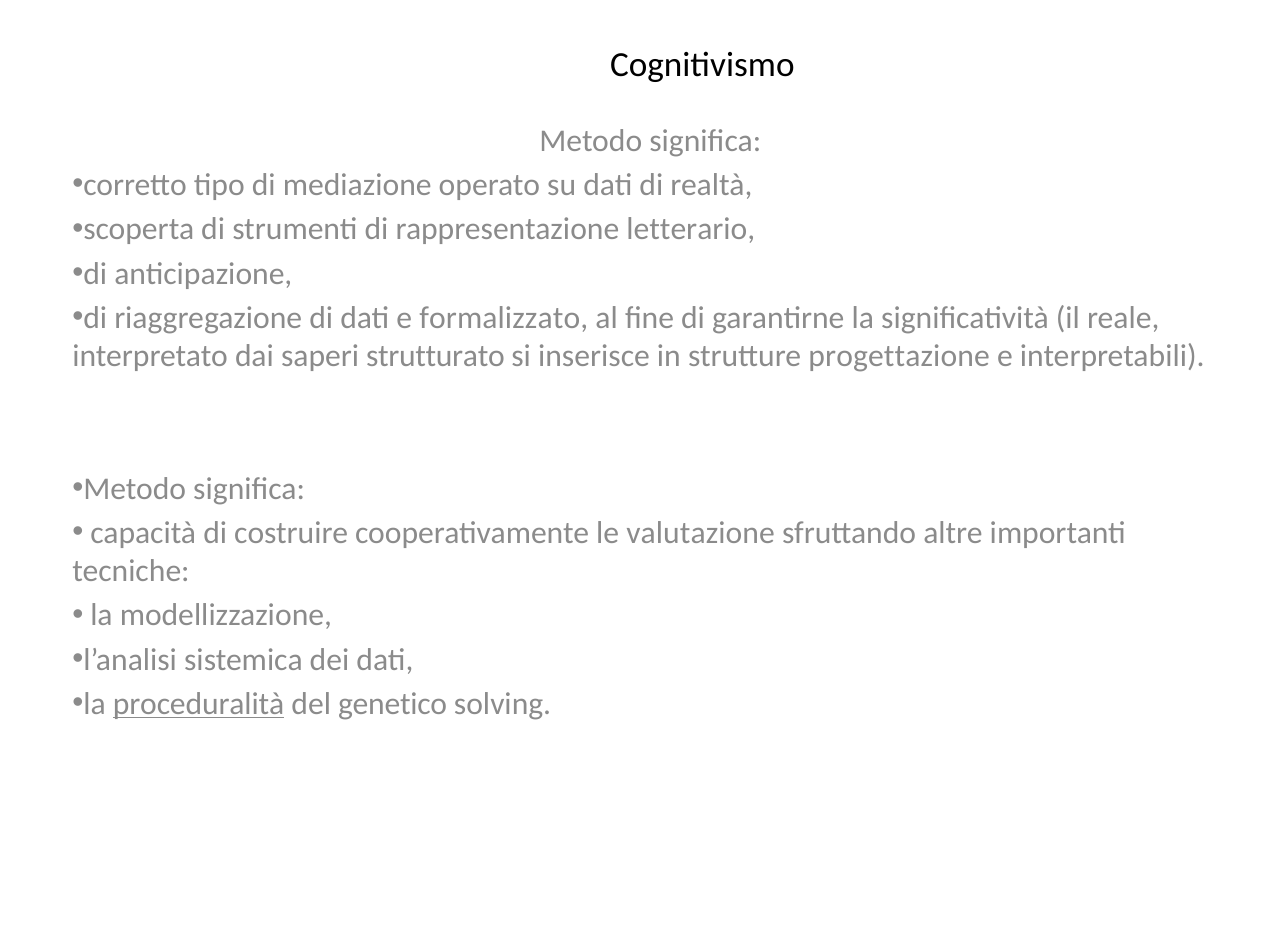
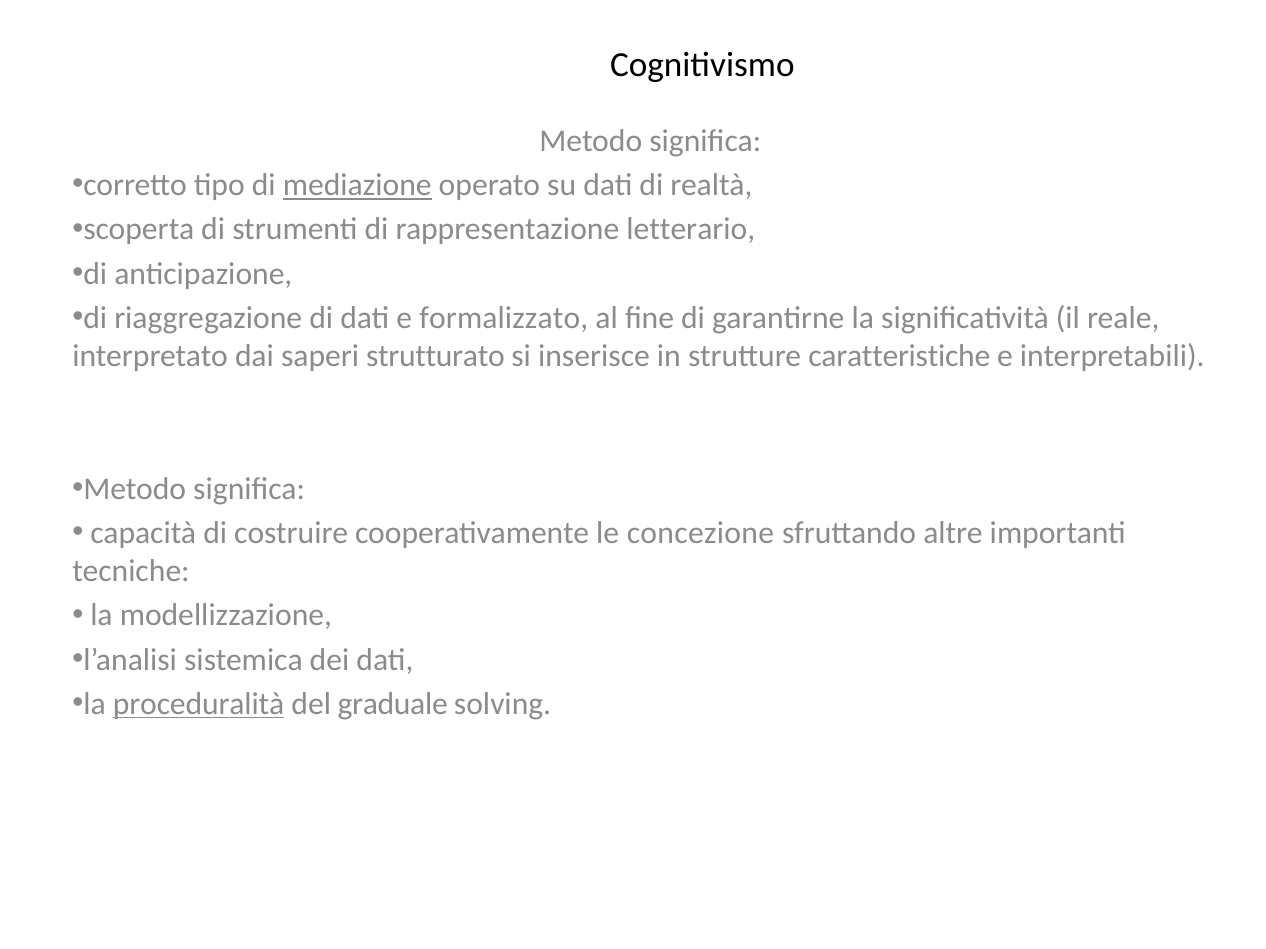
mediazione underline: none -> present (357, 185)
progettazione: progettazione -> caratteristiche (899, 356)
valutazione: valutazione -> concezione (700, 533)
genetico: genetico -> graduale (393, 704)
